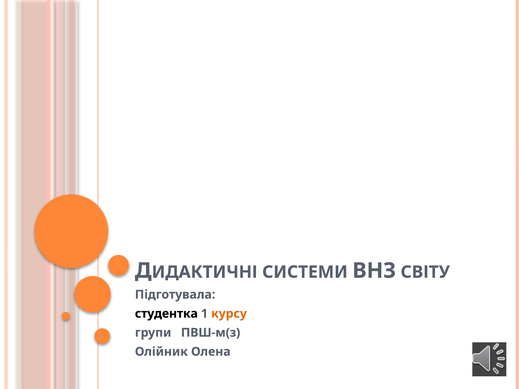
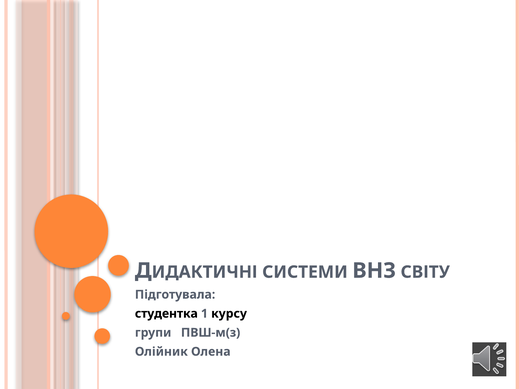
курсу colour: orange -> black (229, 314)
